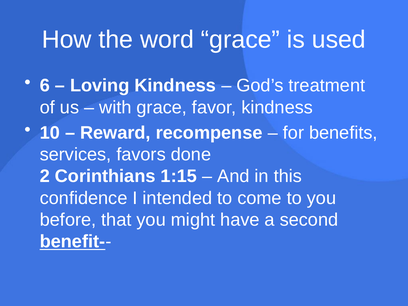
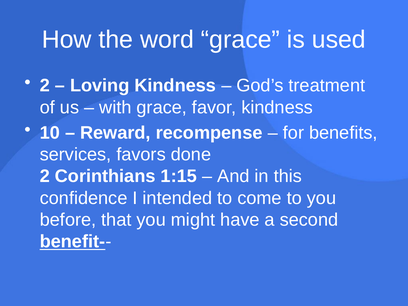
6: 6 -> 2 (45, 86)
